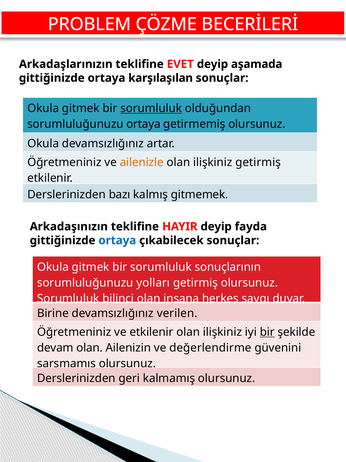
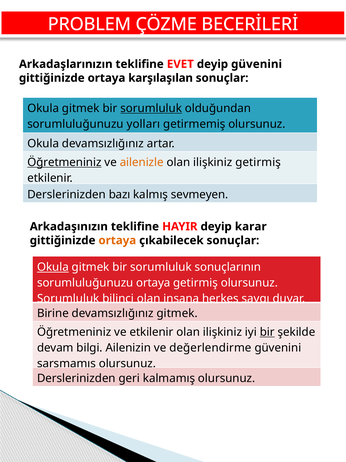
deyip aşamada: aşamada -> güvenini (257, 64)
sorumluluğunuzu ortaya: ortaya -> yolları (143, 124)
Öğretmeniniz underline: none -> present (64, 162)
gitmemek: gitmemek -> sevmeyen (200, 194)
fayda: fayda -> karar (251, 226)
ortaya colour: blue -> orange (117, 240)
Okula underline: none -> present (53, 267)
sorumluluğunuzu yolları: yolları -> ortaya (153, 282)
devamsızlığınız verilen: verilen -> gitmek (177, 313)
devam olan: olan -> bilgi (90, 347)
